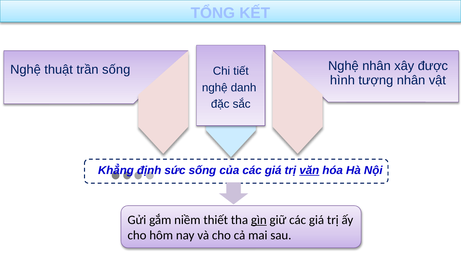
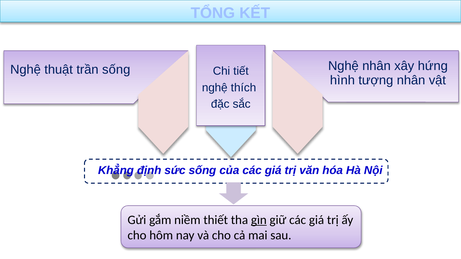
được: được -> hứng (433, 66)
danh: danh -> thích (244, 88)
văn underline: present -> none (309, 171)
